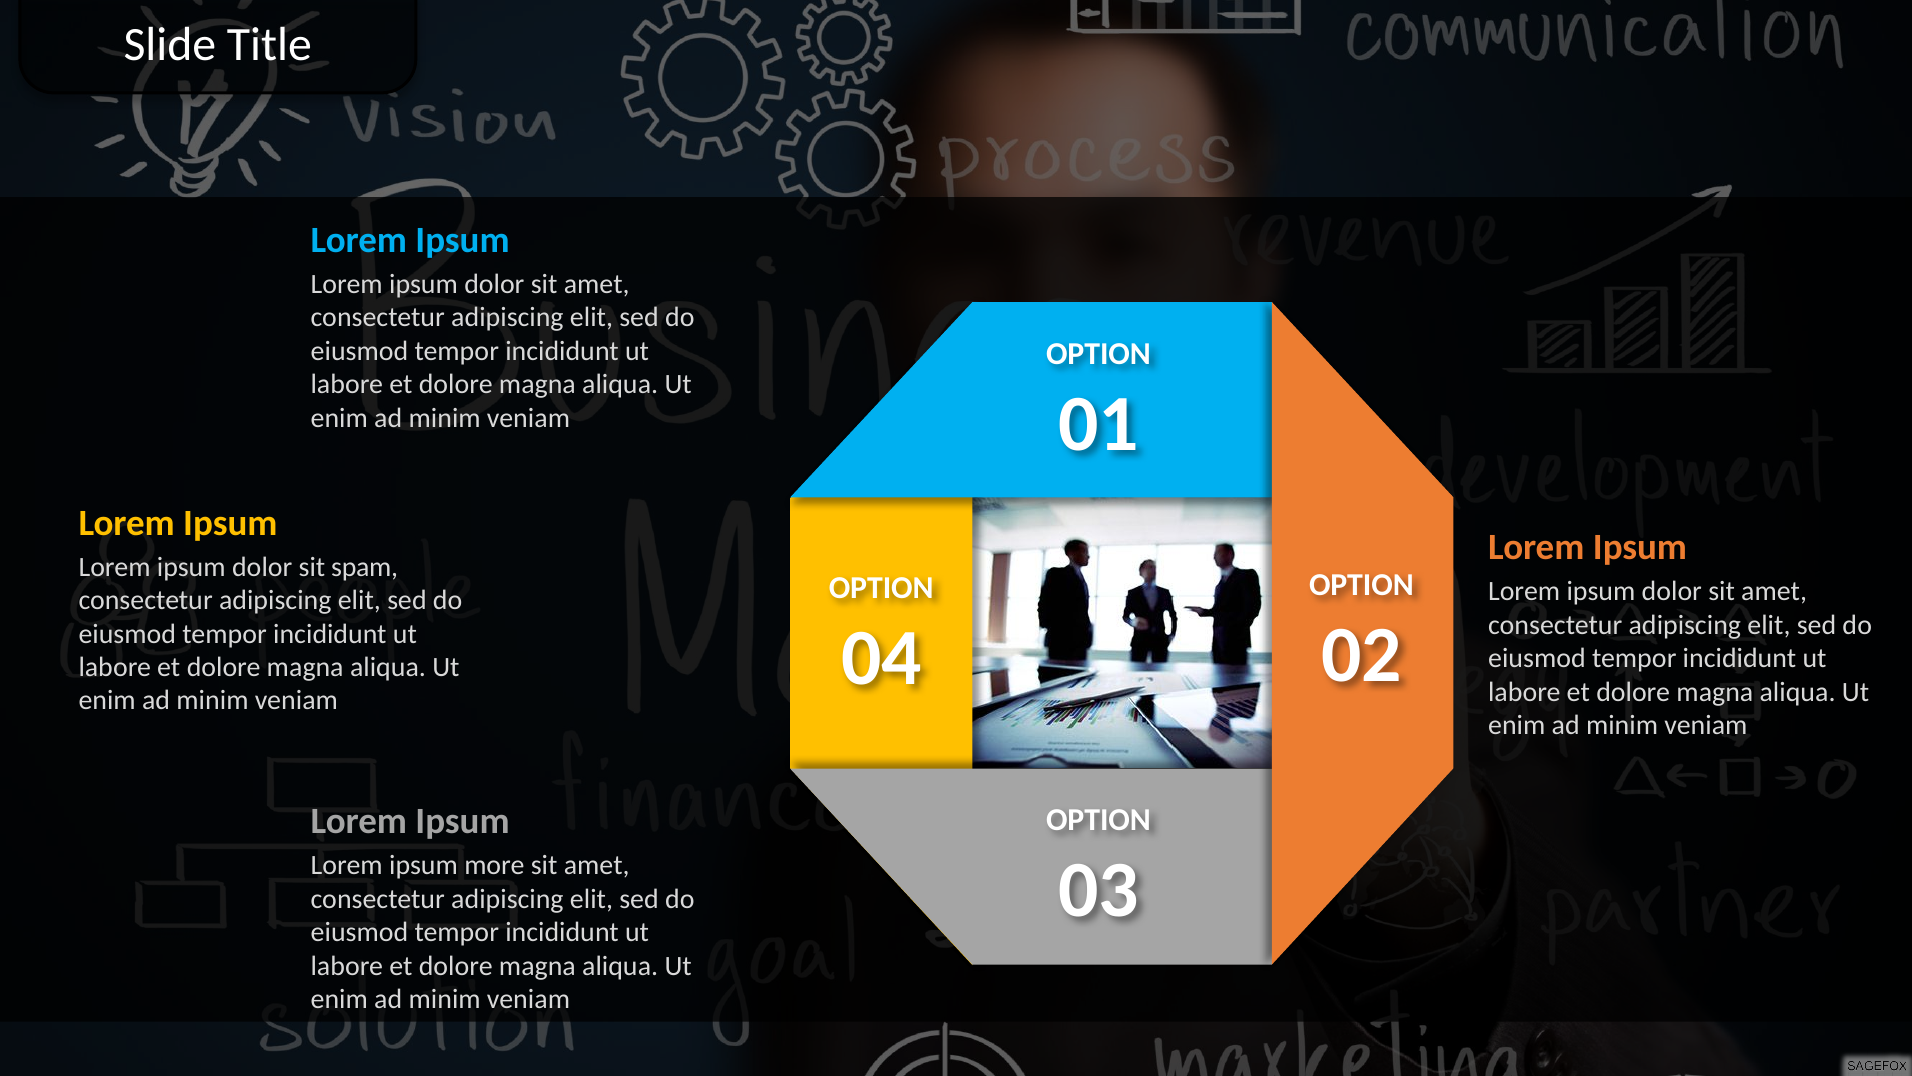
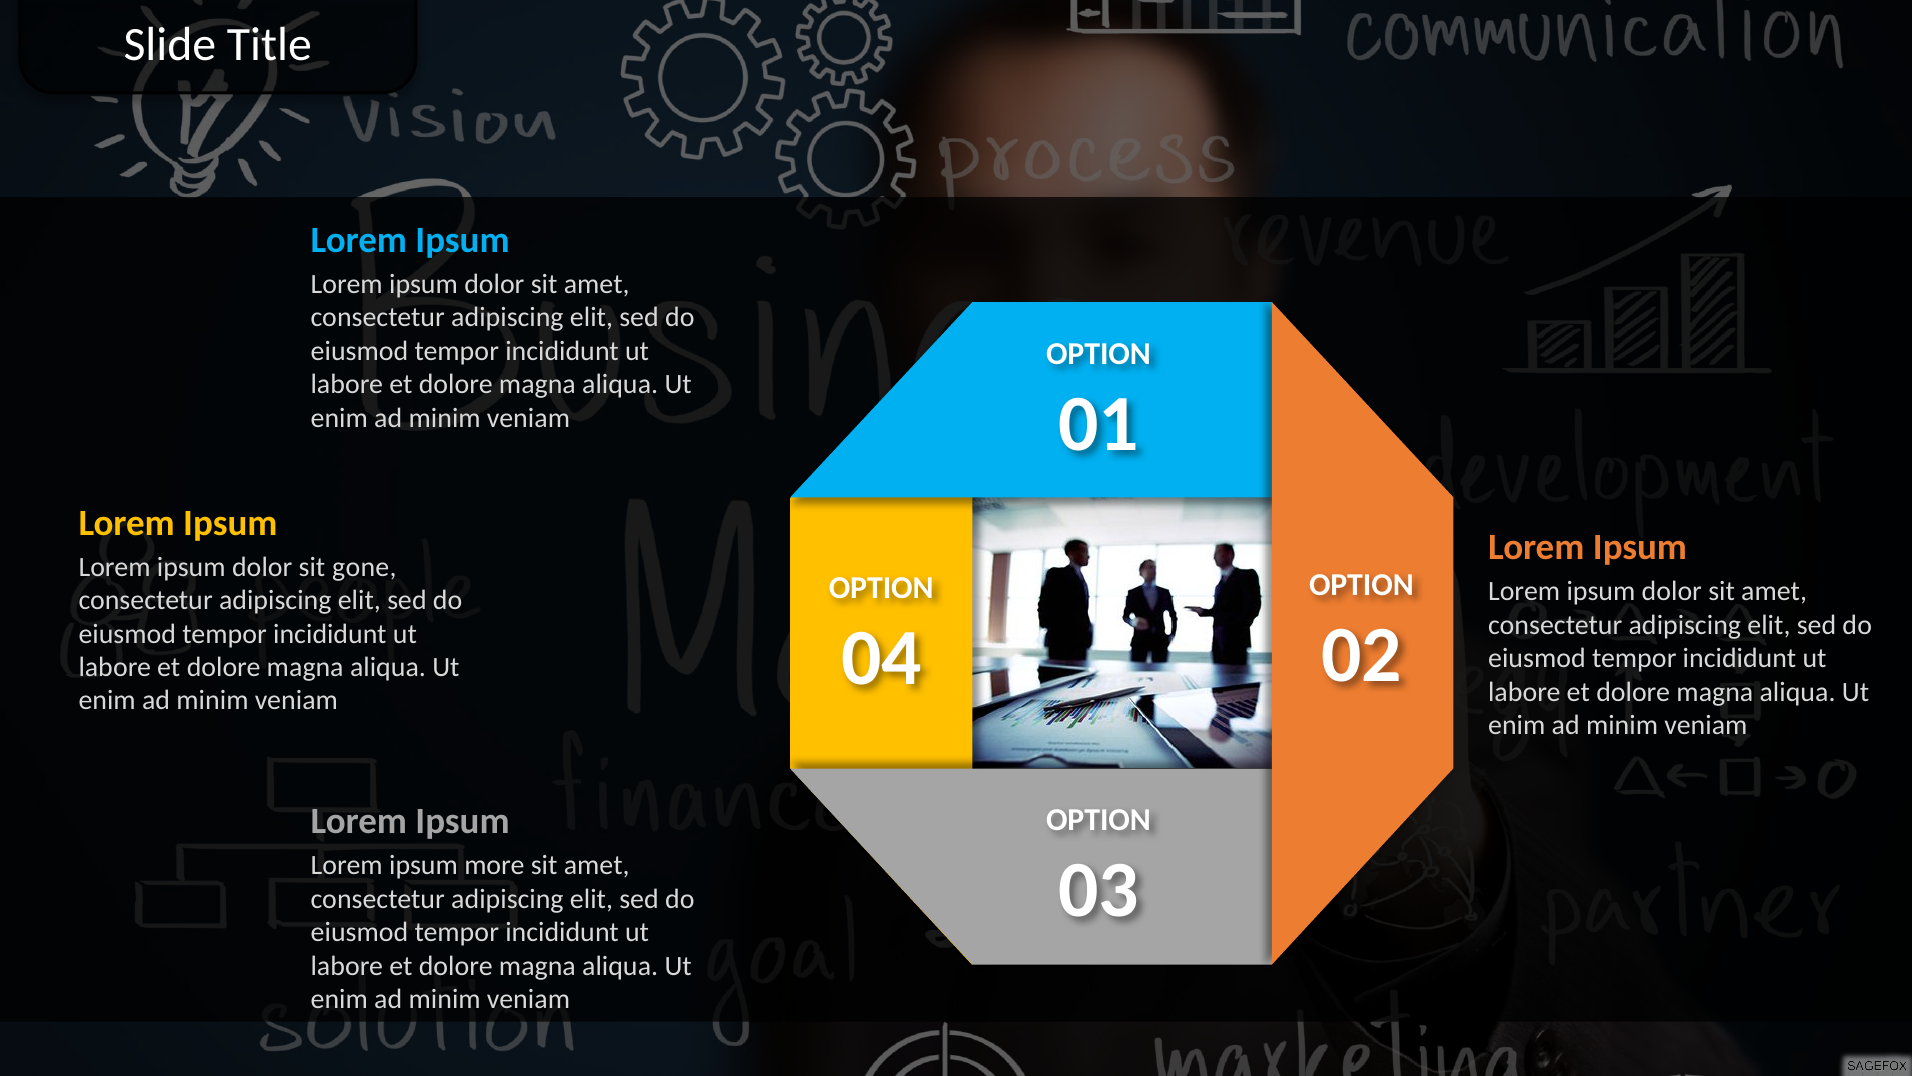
spam: spam -> gone (364, 567)
